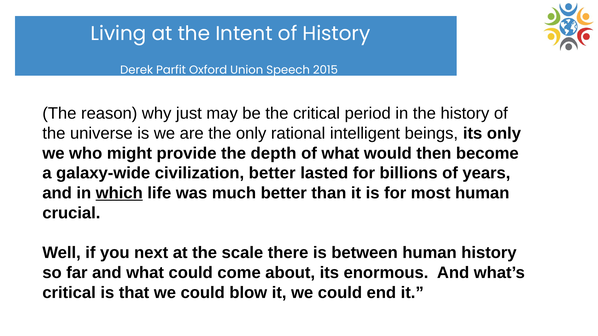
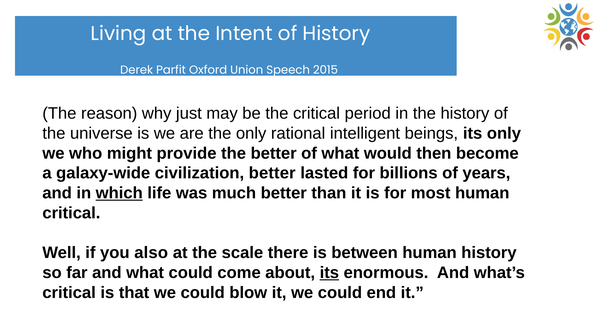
the depth: depth -> better (274, 153)
crucial: crucial -> critical (71, 213)
next: next -> also (151, 253)
its underline: none -> present (329, 273)
